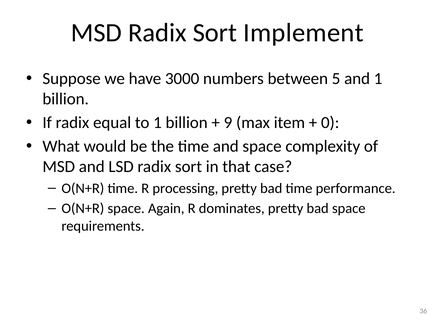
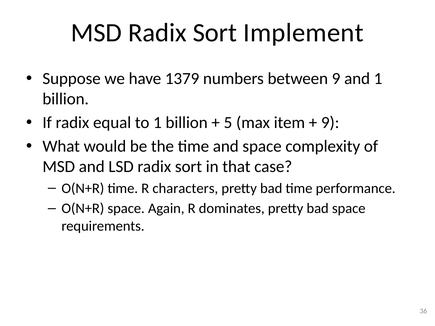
3000: 3000 -> 1379 (182, 79)
between 5: 5 -> 9 (336, 79)
9: 9 -> 5 (228, 123)
0: 0 -> 9 (330, 123)
processing: processing -> characters (185, 188)
